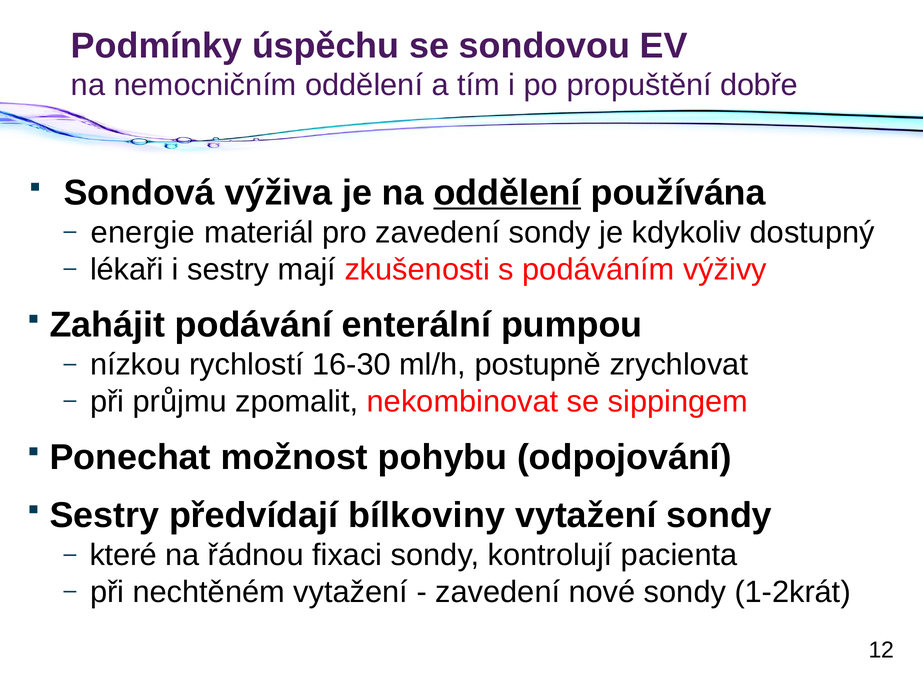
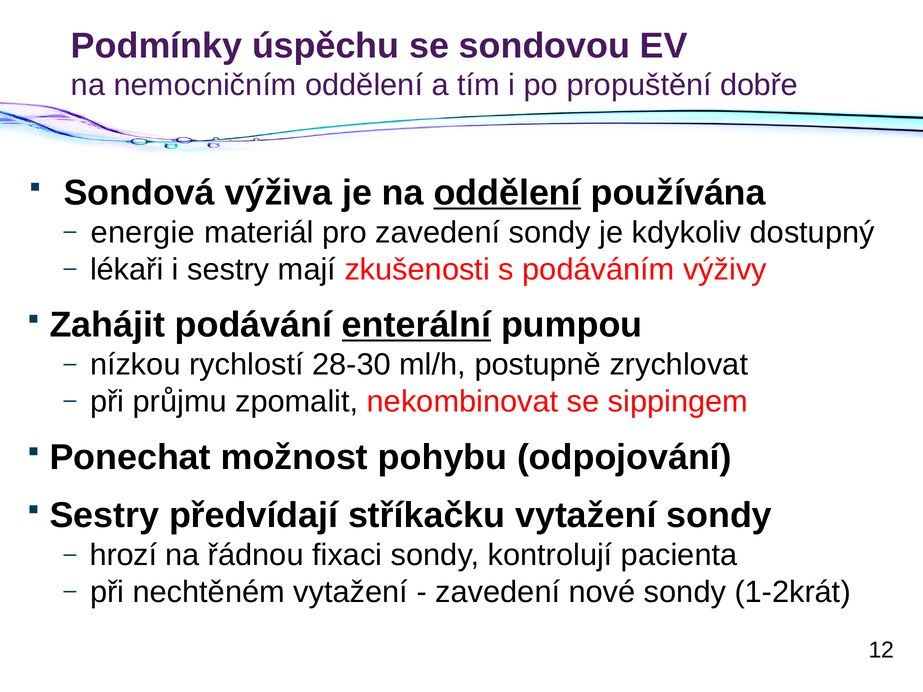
enterální underline: none -> present (417, 325)
16-30: 16-30 -> 28-30 (352, 365)
bílkoviny: bílkoviny -> stříkačku (427, 516)
které: které -> hrozí (123, 555)
